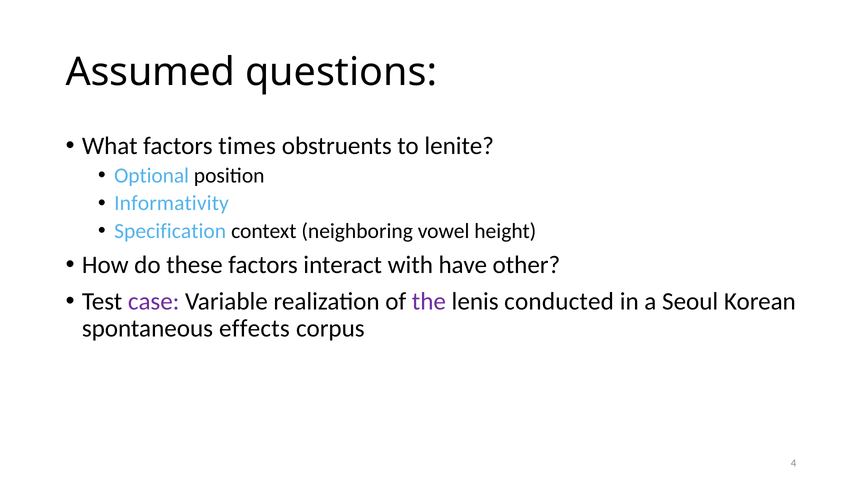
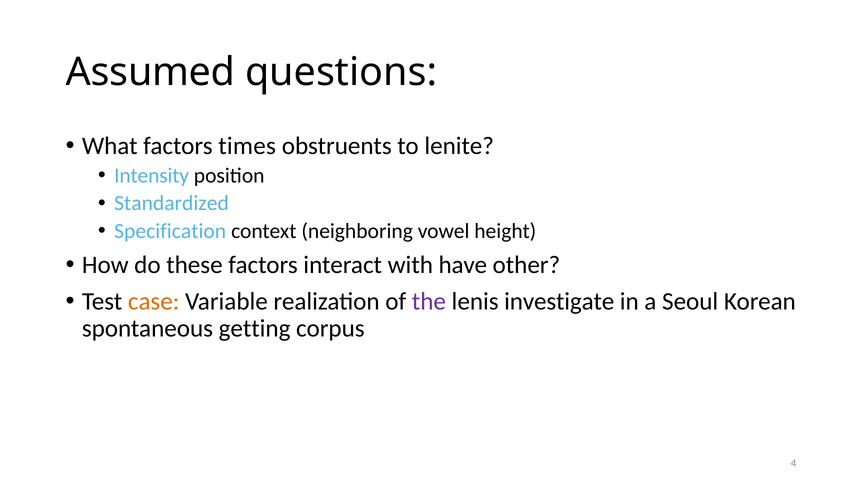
Optional: Optional -> Intensity (152, 175)
Informativity: Informativity -> Standardized (172, 203)
case colour: purple -> orange (154, 301)
conducted: conducted -> investigate (559, 301)
effects: effects -> getting (255, 328)
